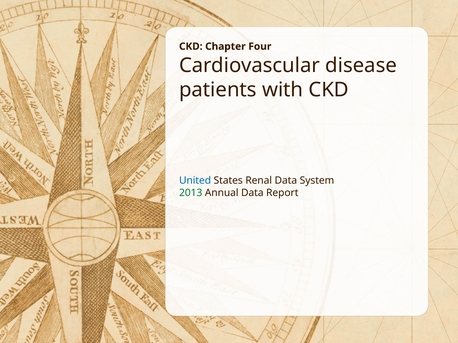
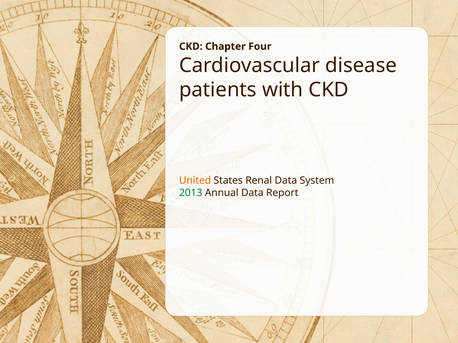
United colour: blue -> orange (195, 181)
